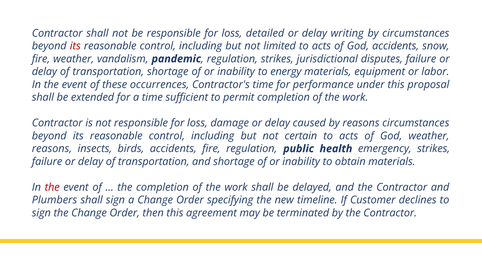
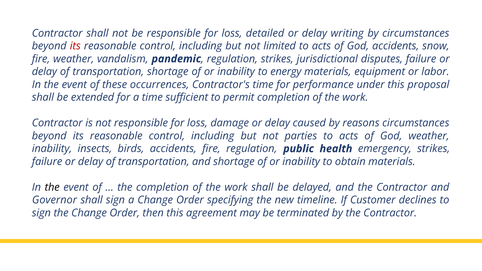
certain: certain -> parties (301, 136)
reasons: reasons -> inability (52, 149)
the colour: red -> black (52, 187)
Plumbers: Plumbers -> Governor (55, 200)
